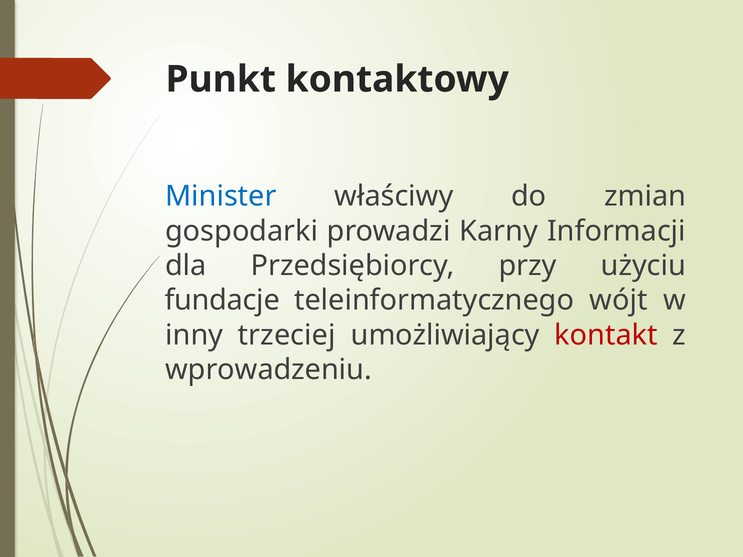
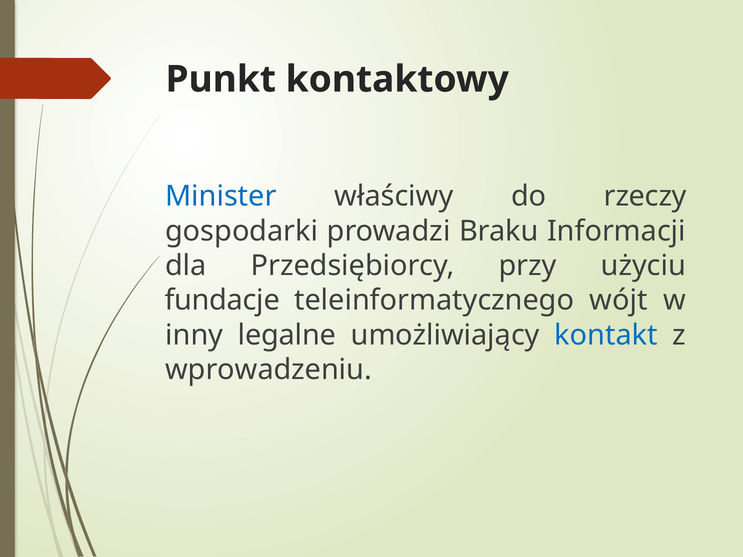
zmian: zmian -> rzeczy (645, 196)
Karny: Karny -> Braku (499, 231)
trzeciej: trzeciej -> legalne (287, 335)
kontakt colour: red -> blue (606, 335)
